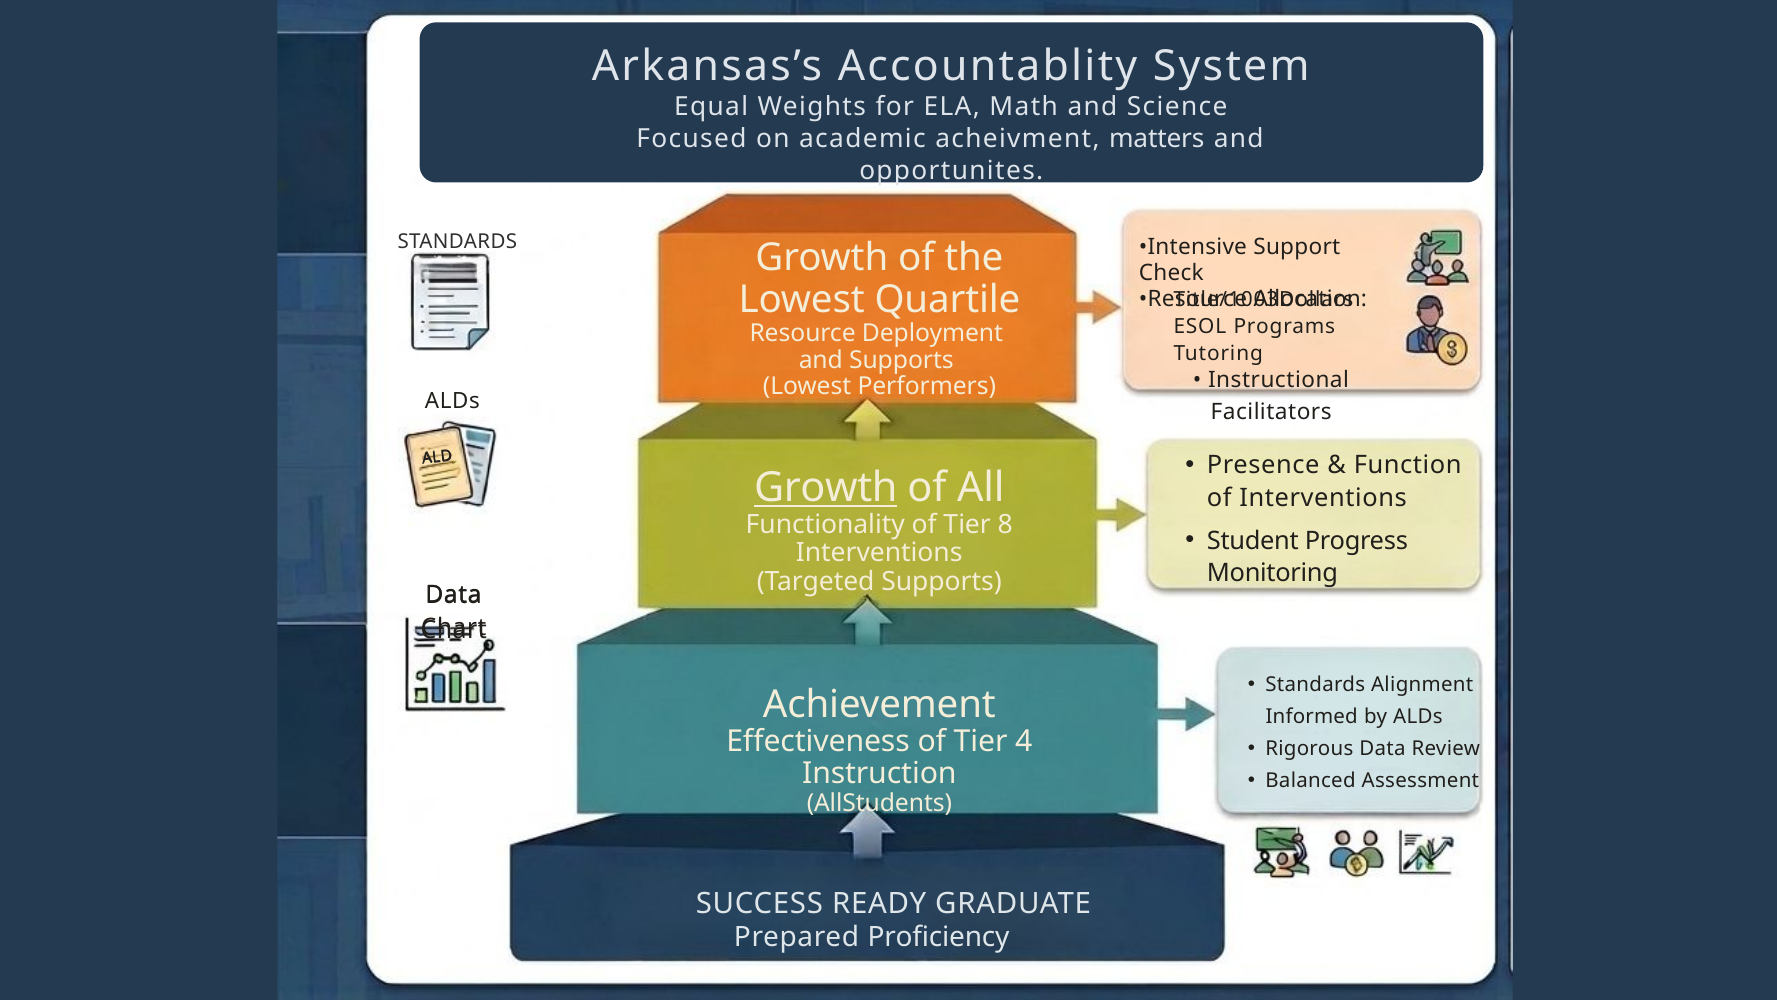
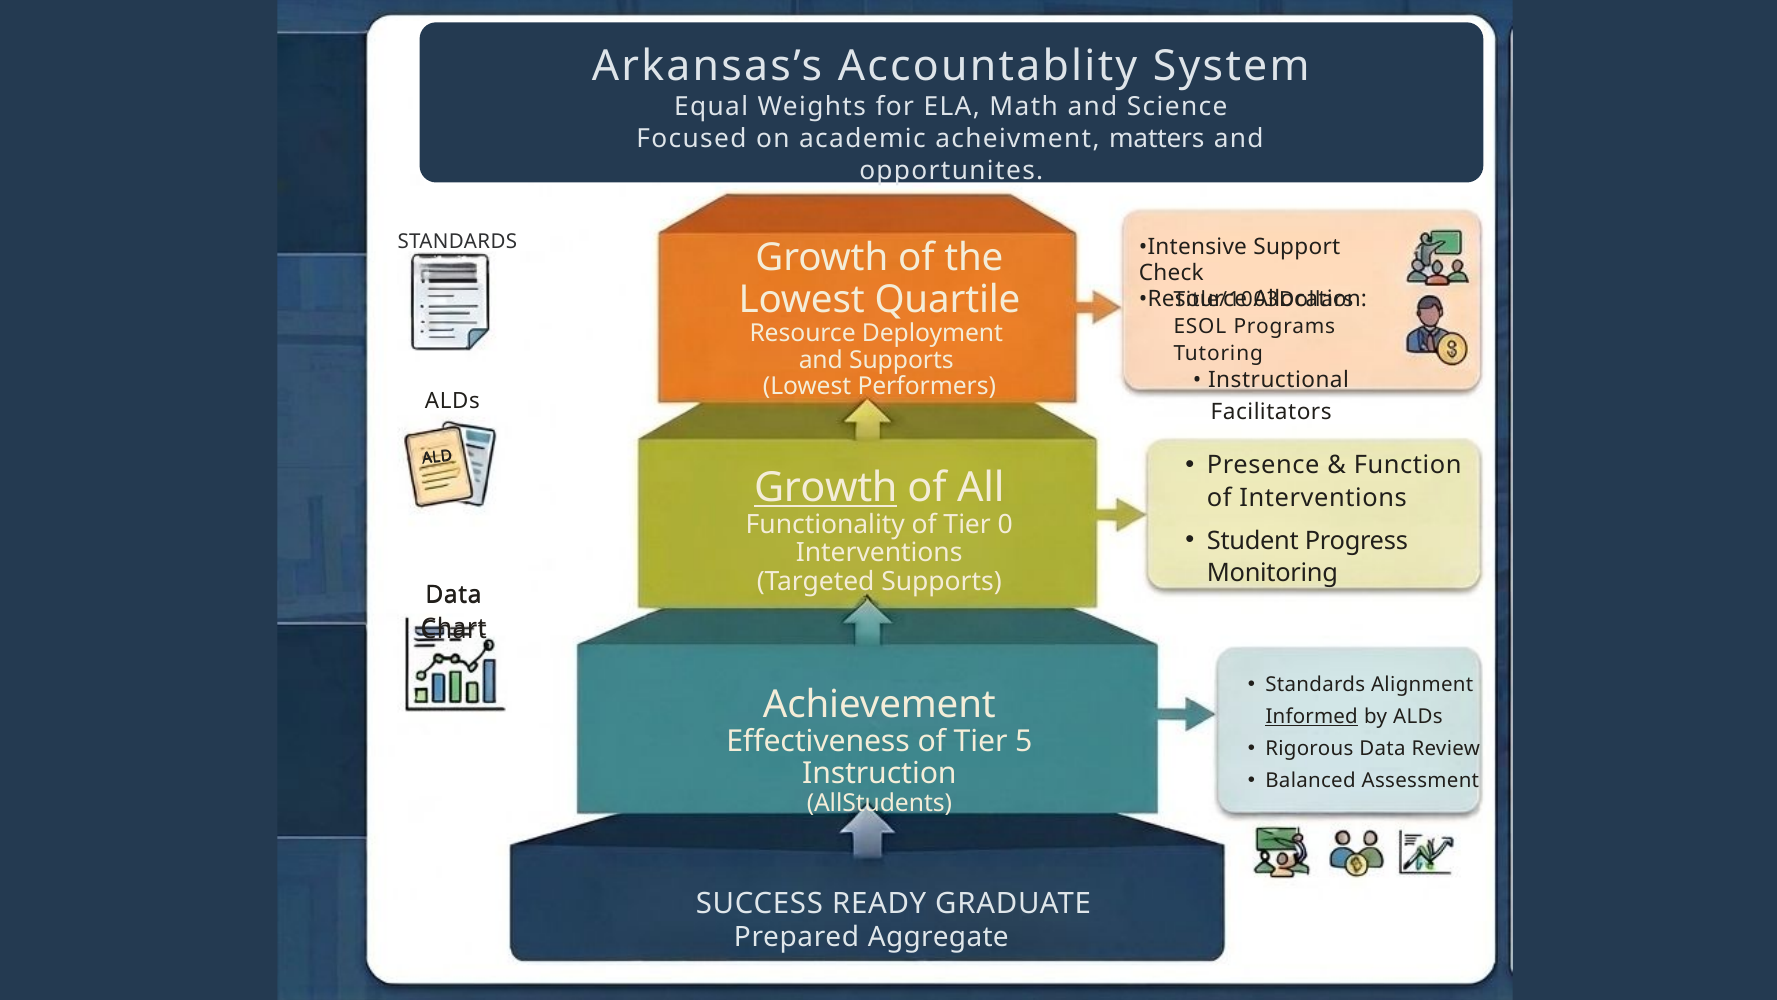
8: 8 -> 0 (1005, 524)
Informed underline: none -> present (1312, 716)
4: 4 -> 5 (1024, 741)
Proficiency: Proficiency -> Aggregate (938, 937)
